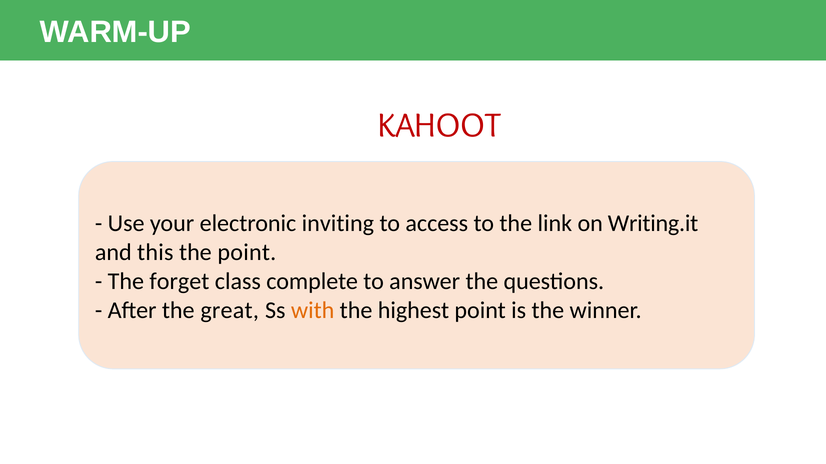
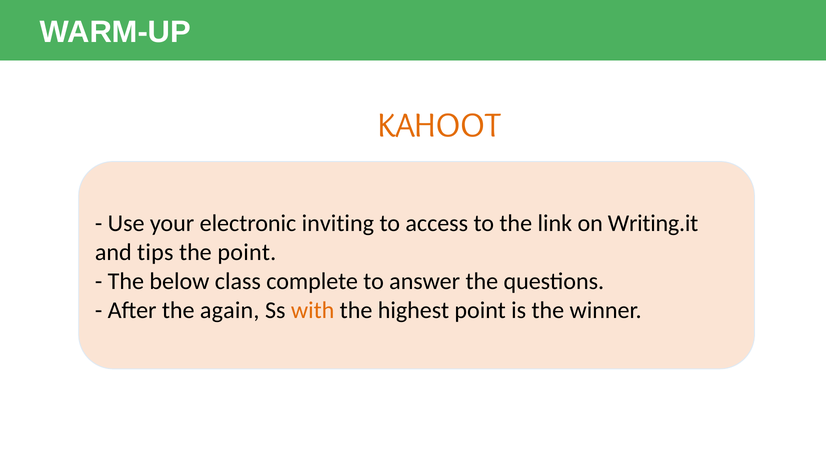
KAHOOT colour: red -> orange (439, 126)
this: this -> tips (155, 253)
forget: forget -> below (179, 282)
great: great -> again (230, 311)
